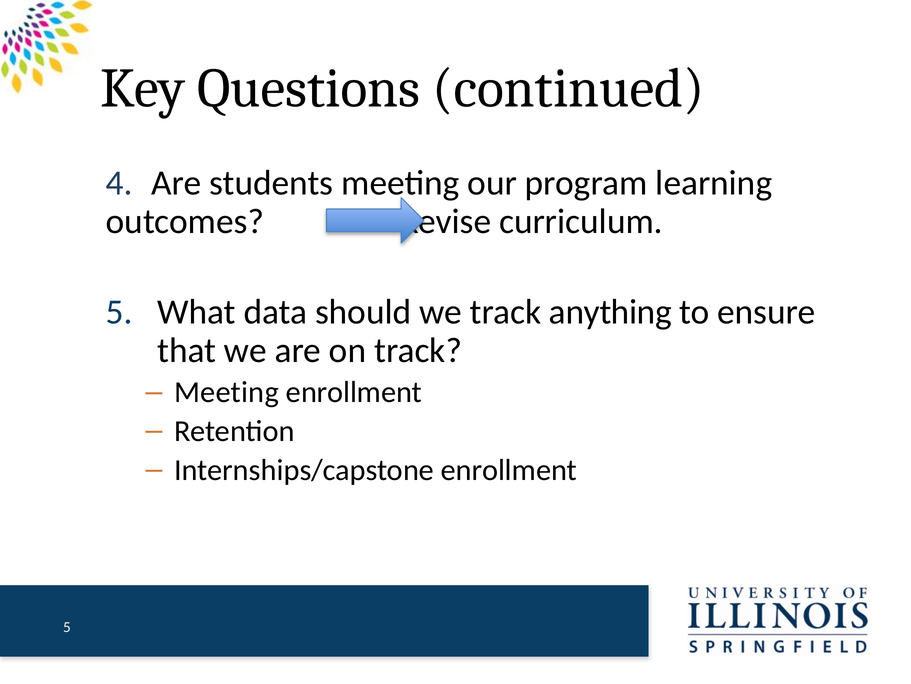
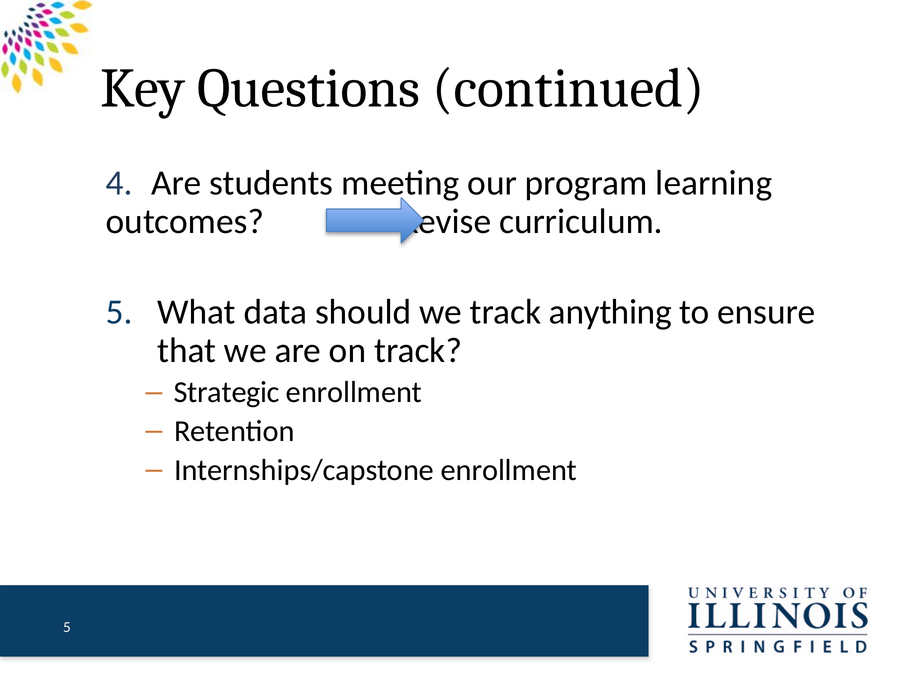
Meeting: Meeting -> Strategic (227, 392)
